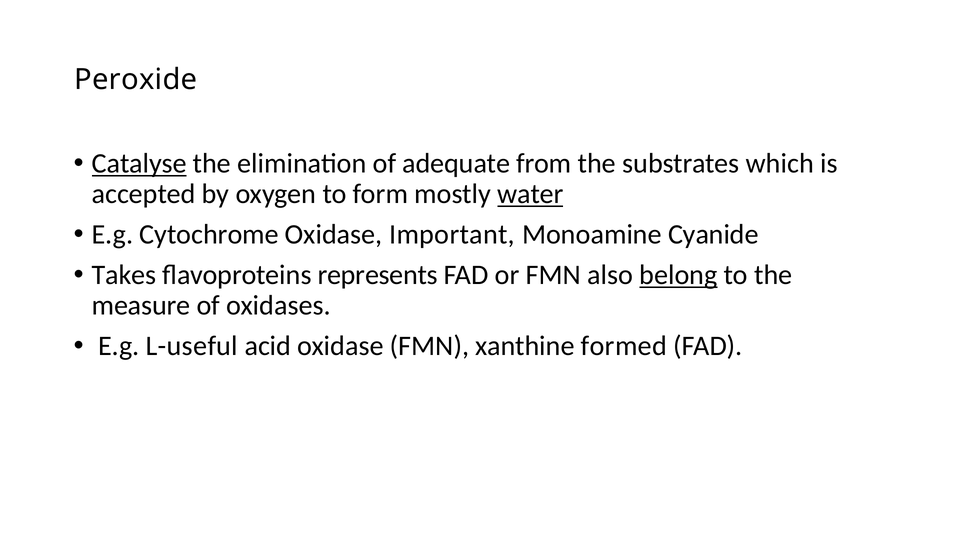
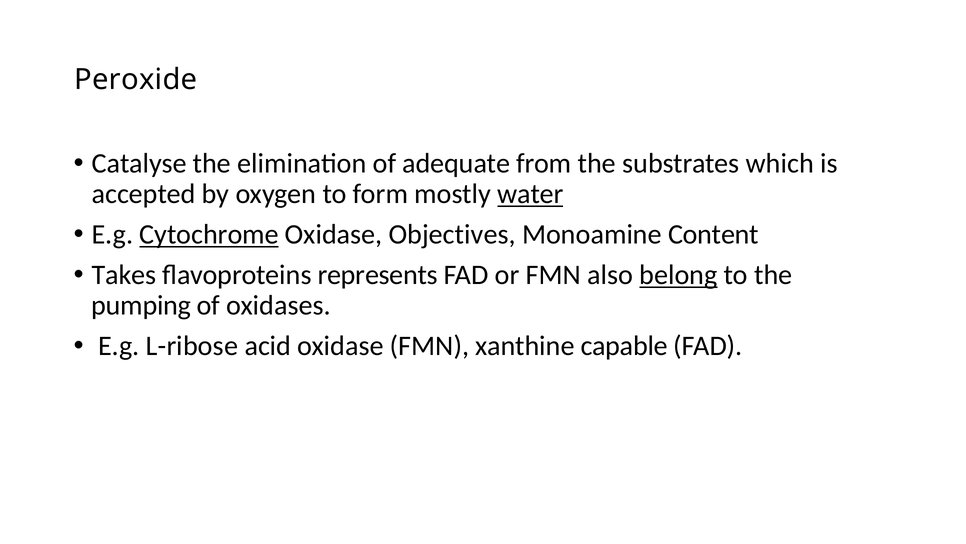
Catalyse underline: present -> none (139, 163)
Cytochrome underline: none -> present (209, 234)
Important: Important -> Objectives (452, 234)
Cyanide: Cyanide -> Content (713, 234)
measure: measure -> pumping (141, 305)
L-useful: L-useful -> L-ribose (192, 346)
formed: formed -> capable (624, 346)
